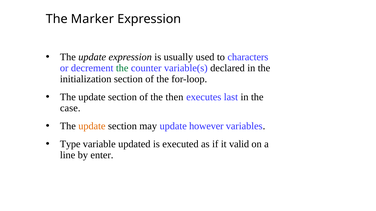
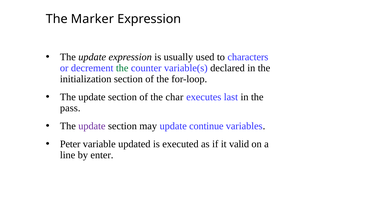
then: then -> char (174, 97)
case: case -> pass (70, 108)
update colour: orange -> purple (92, 126)
however: however -> continue (206, 126)
Type: Type -> Peter (70, 144)
